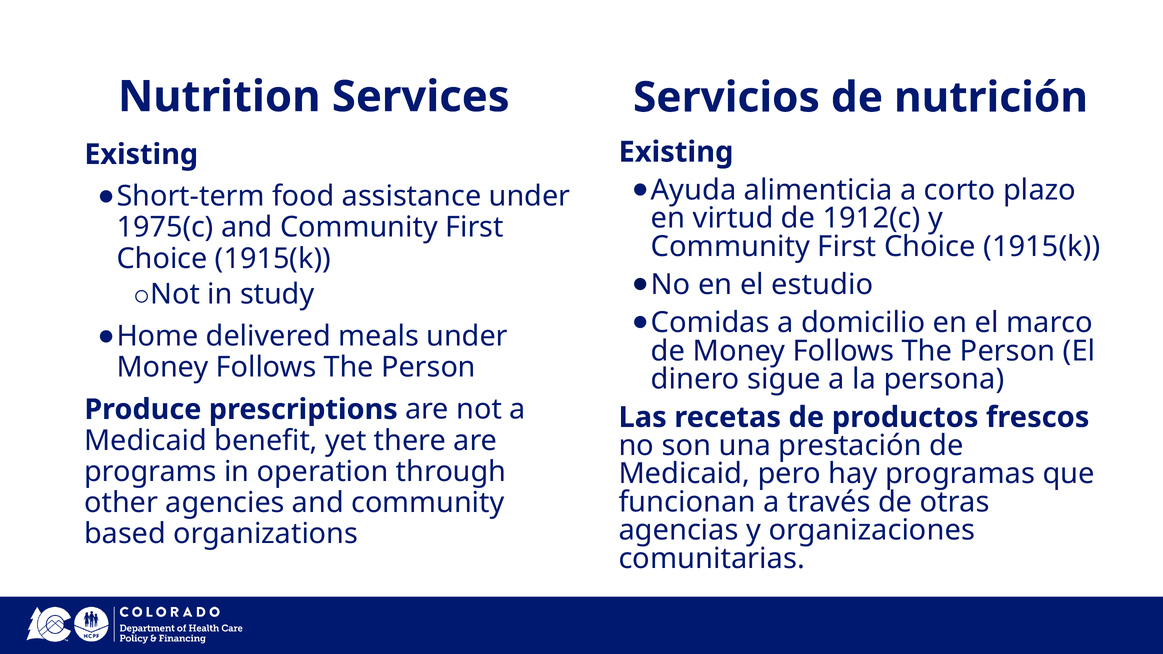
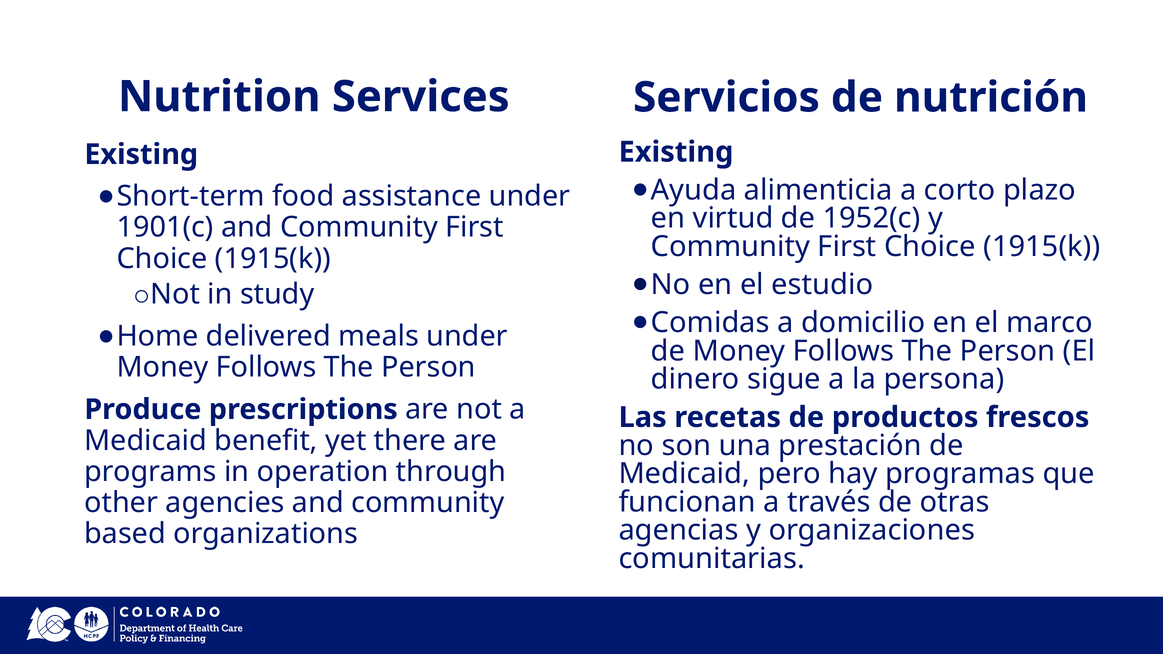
1912(c: 1912(c -> 1952(c (872, 218)
1975(c: 1975(c -> 1901(c (165, 227)
